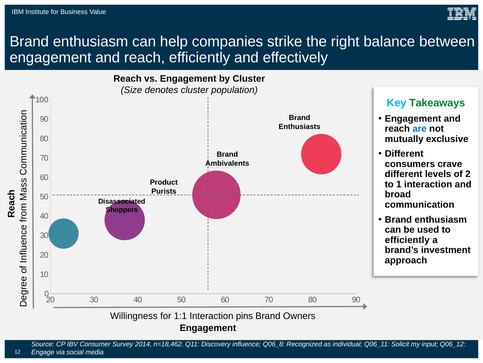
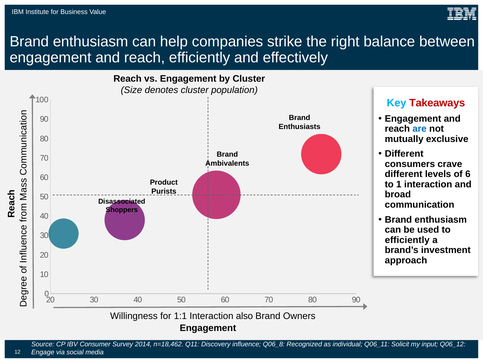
Takeaways colour: green -> red (437, 103)
2: 2 -> 6 (468, 174)
pins: pins -> also (244, 315)
